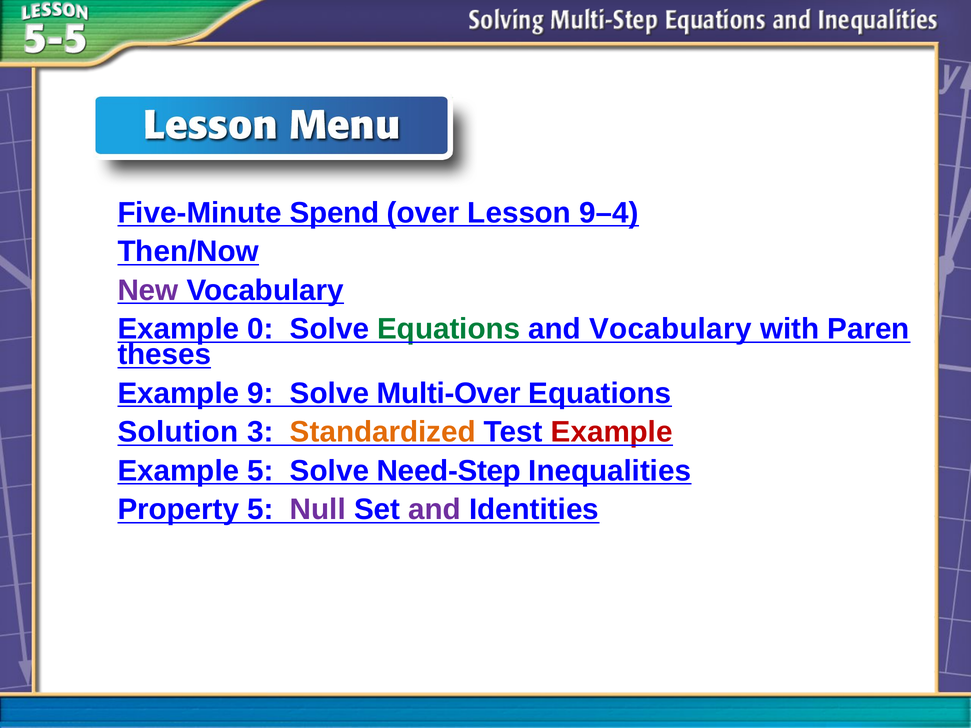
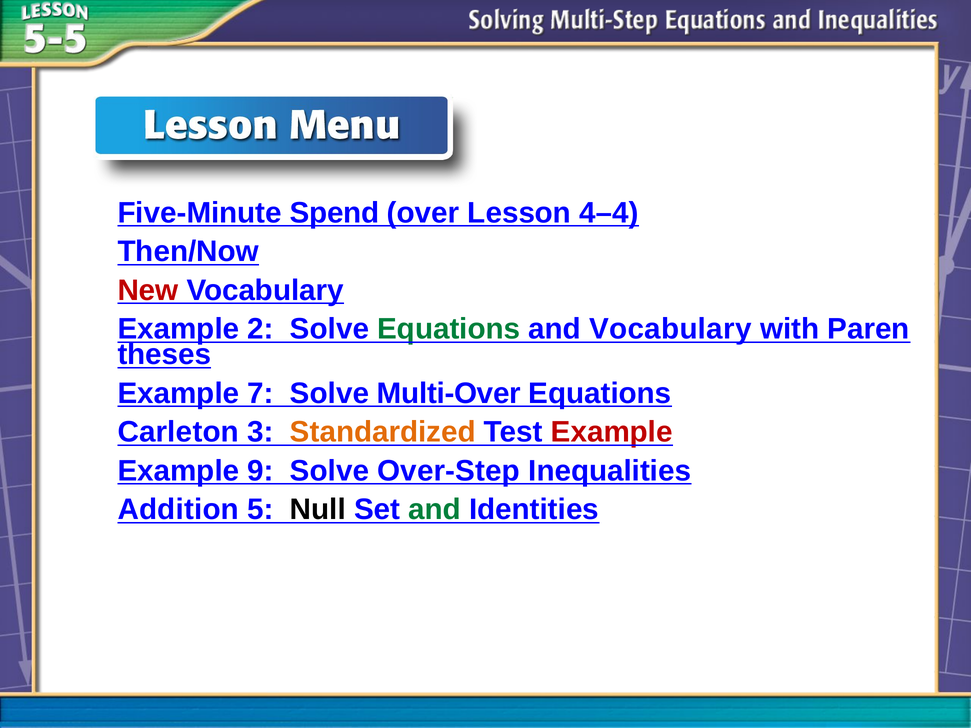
9–4: 9–4 -> 4–4 (609, 213)
New colour: purple -> red (148, 290)
0: 0 -> 2 (261, 329)
9: 9 -> 7 (261, 394)
Solution: Solution -> Carleton (178, 432)
Example 5: 5 -> 9 (261, 471)
Need-Step: Need-Step -> Over-Step (449, 471)
Property: Property -> Addition (178, 510)
Null colour: purple -> black (318, 510)
and colour: purple -> green (435, 510)
